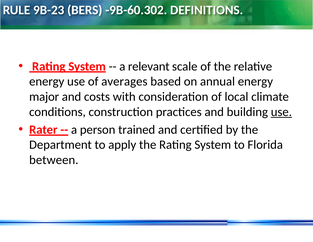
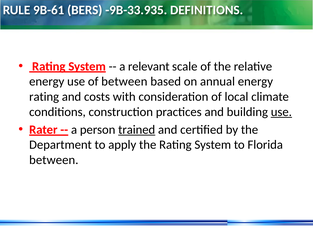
9B-23: 9B-23 -> 9B-61 (49, 10)
-9B-60.302: -9B-60.302 -> -9B-33.935 (136, 10)
of averages: averages -> between (124, 81)
major: major -> rating (44, 97)
trained underline: none -> present (137, 130)
